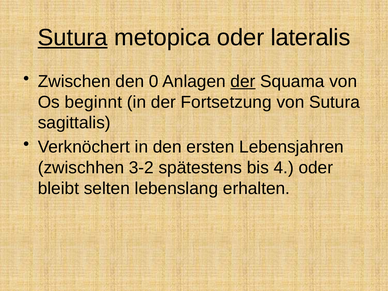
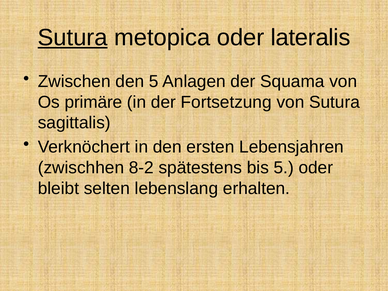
den 0: 0 -> 5 (154, 81)
der underline: present -> none (243, 81)
beginnt: beginnt -> primäre (93, 102)
3-2: 3-2 -> 8-2 (141, 168)
bis 4: 4 -> 5 (284, 168)
